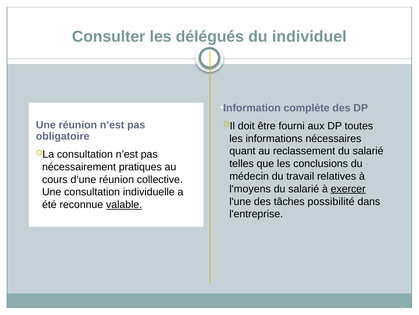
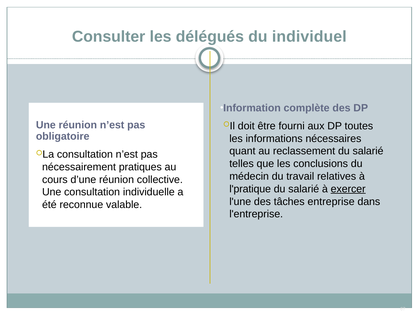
l'moyens: l'moyens -> l'pratique (250, 188)
possibilité: possibilité -> entreprise (331, 201)
valable underline: present -> none (124, 204)
